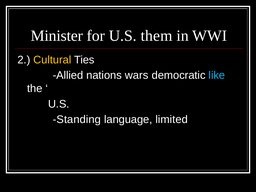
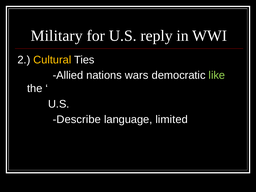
Minister: Minister -> Military (57, 36)
them: them -> reply (157, 36)
like colour: light blue -> light green (217, 75)
Standing: Standing -> Describe (77, 119)
